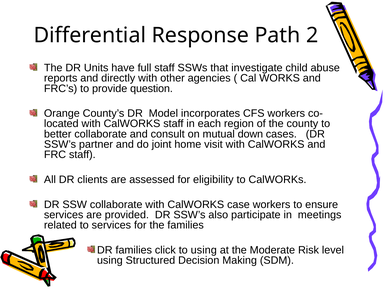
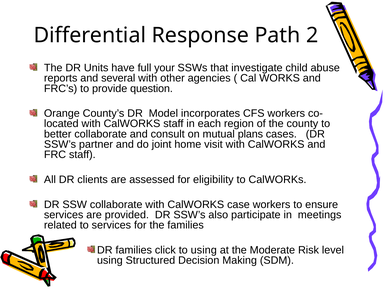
full staff: staff -> your (165, 68)
directly: directly -> several (118, 78)
down: down -> plans (250, 134)
